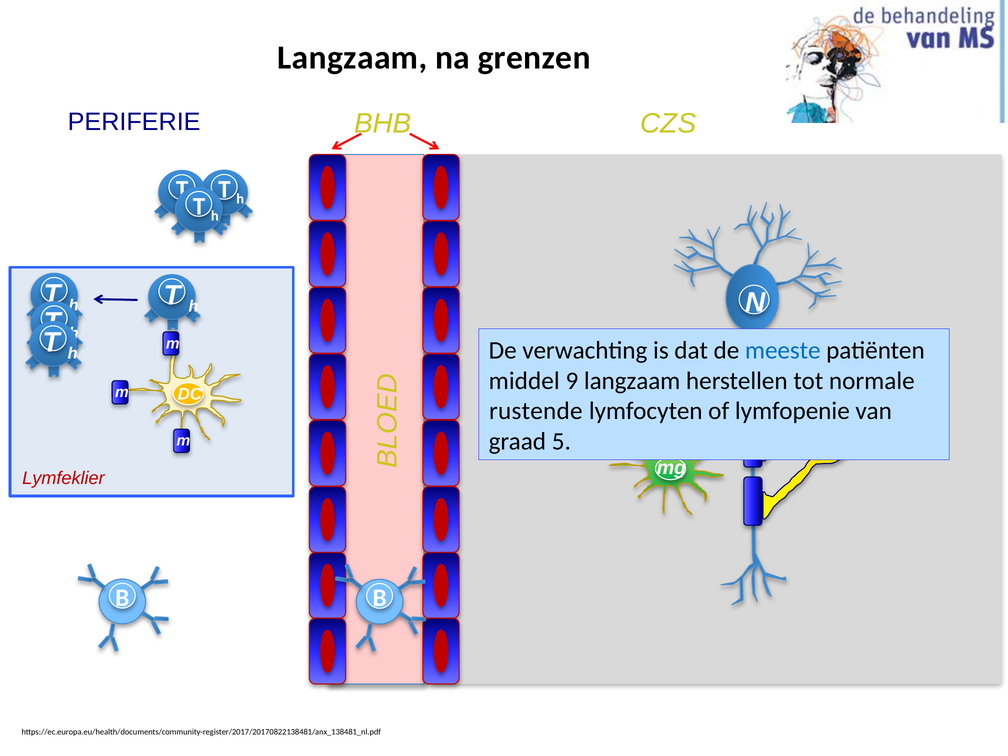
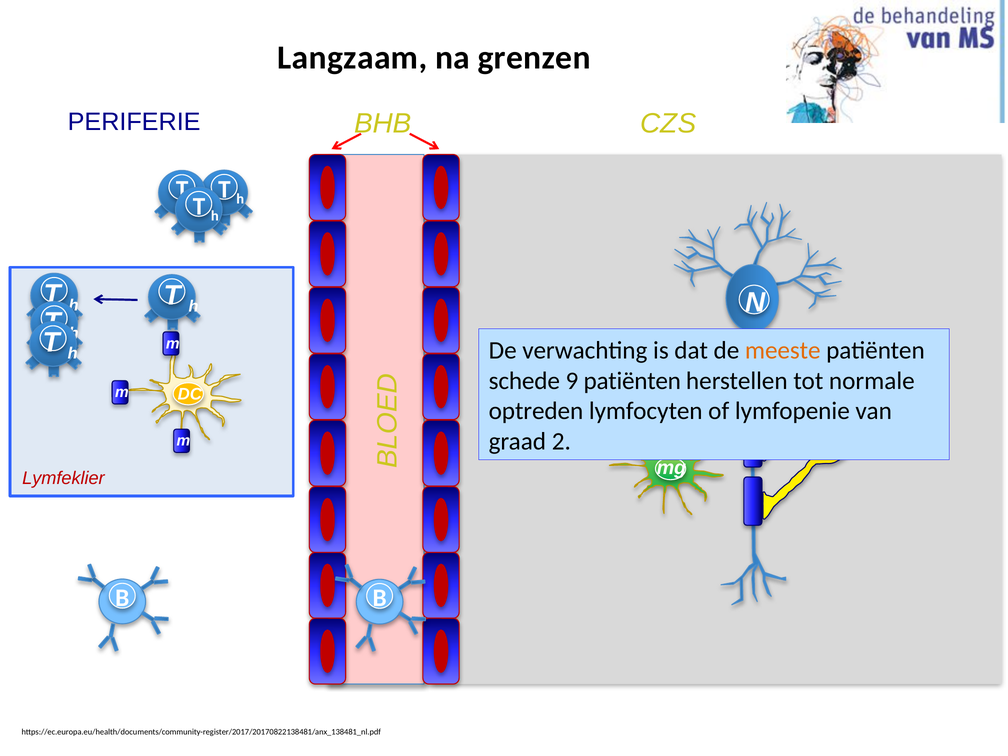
meeste colour: blue -> orange (783, 351)
middel: middel -> schede (524, 381)
9 langzaam: langzaam -> patiënten (632, 381)
rustende: rustende -> optreden (536, 411)
graad 5: 5 -> 2 (561, 441)
